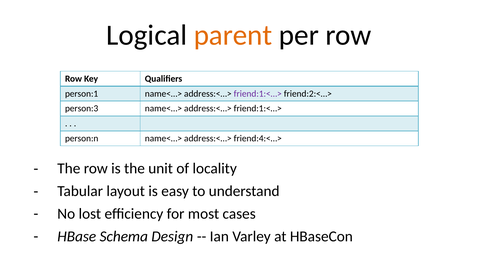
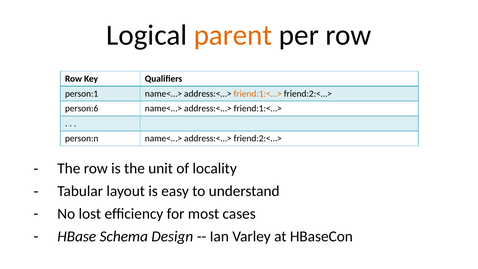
friend:1:<…> colour: purple -> orange (258, 94)
person:3: person:3 -> person:6 (82, 109)
address:<…> friend:4:<…>: friend:4:<…> -> friend:2:<…> (258, 138)
